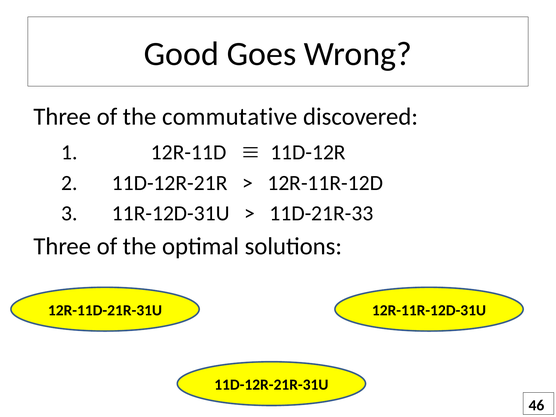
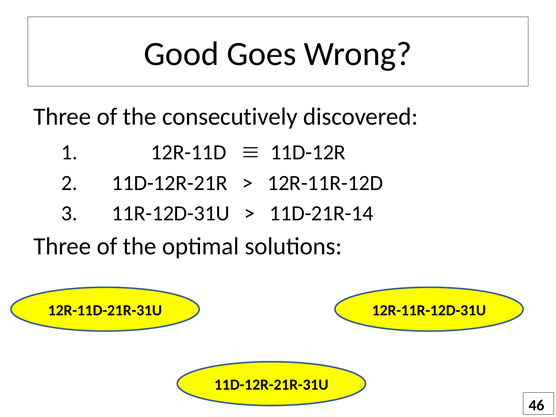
commutative: commutative -> consecutively (230, 117)
11D-21R-33: 11D-21R-33 -> 11D-21R-14 (321, 213)
